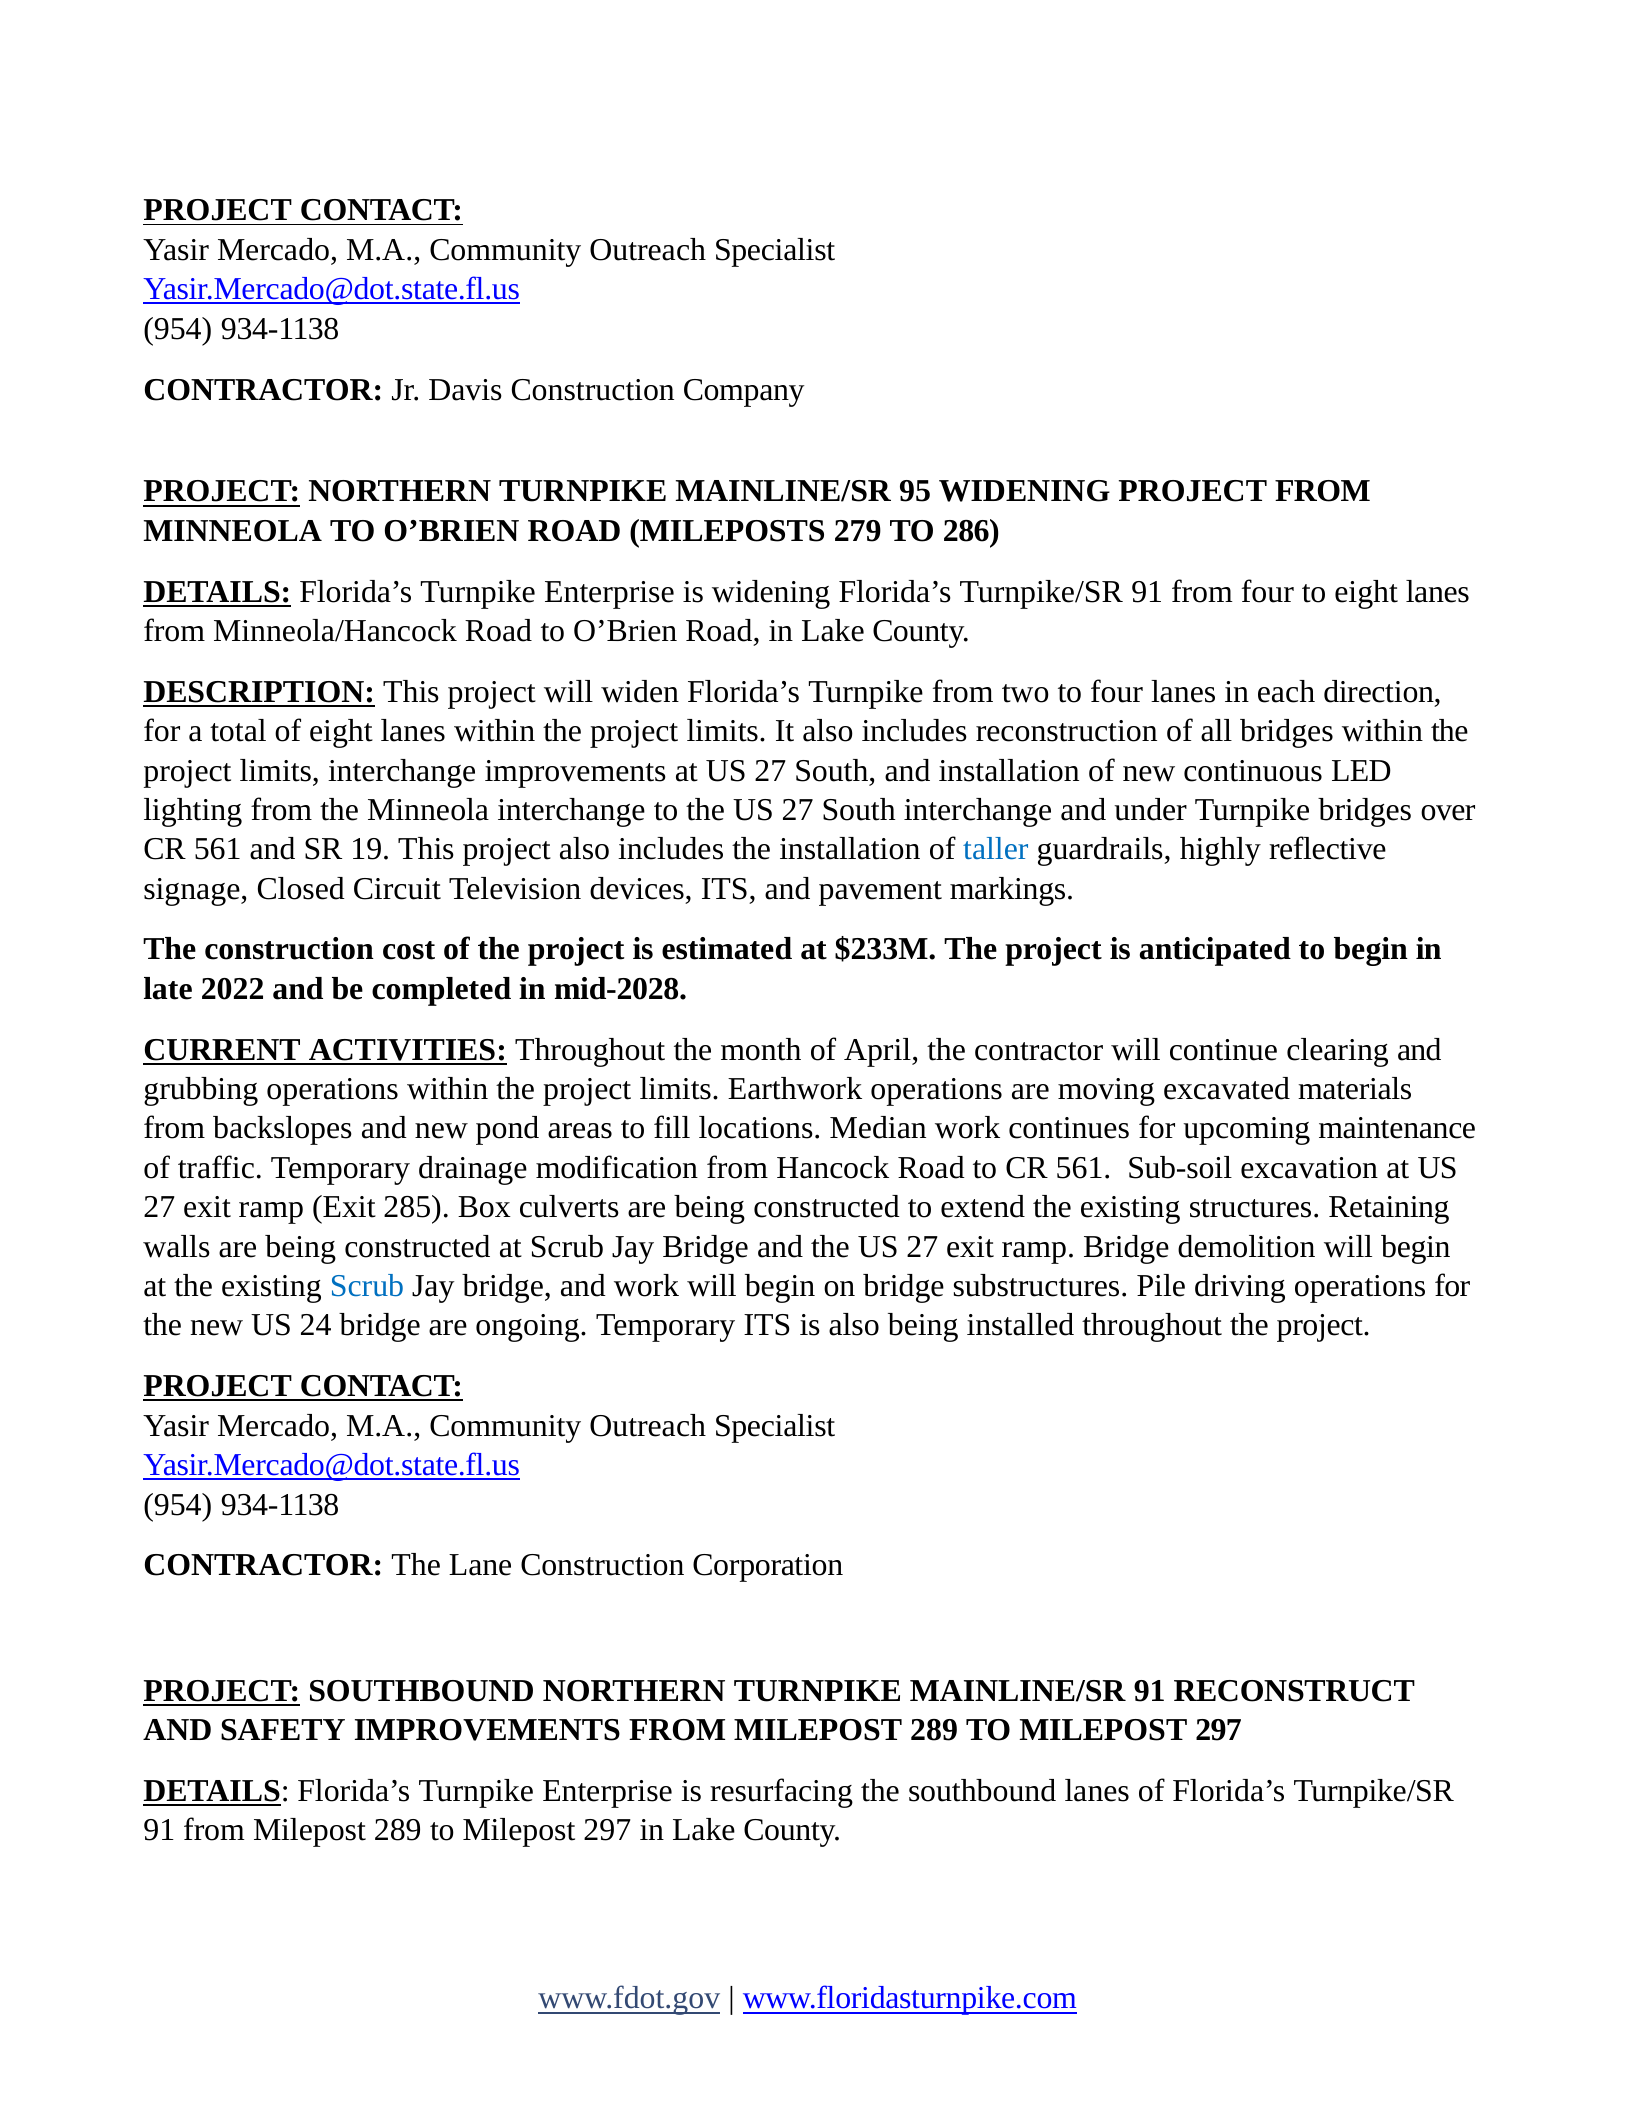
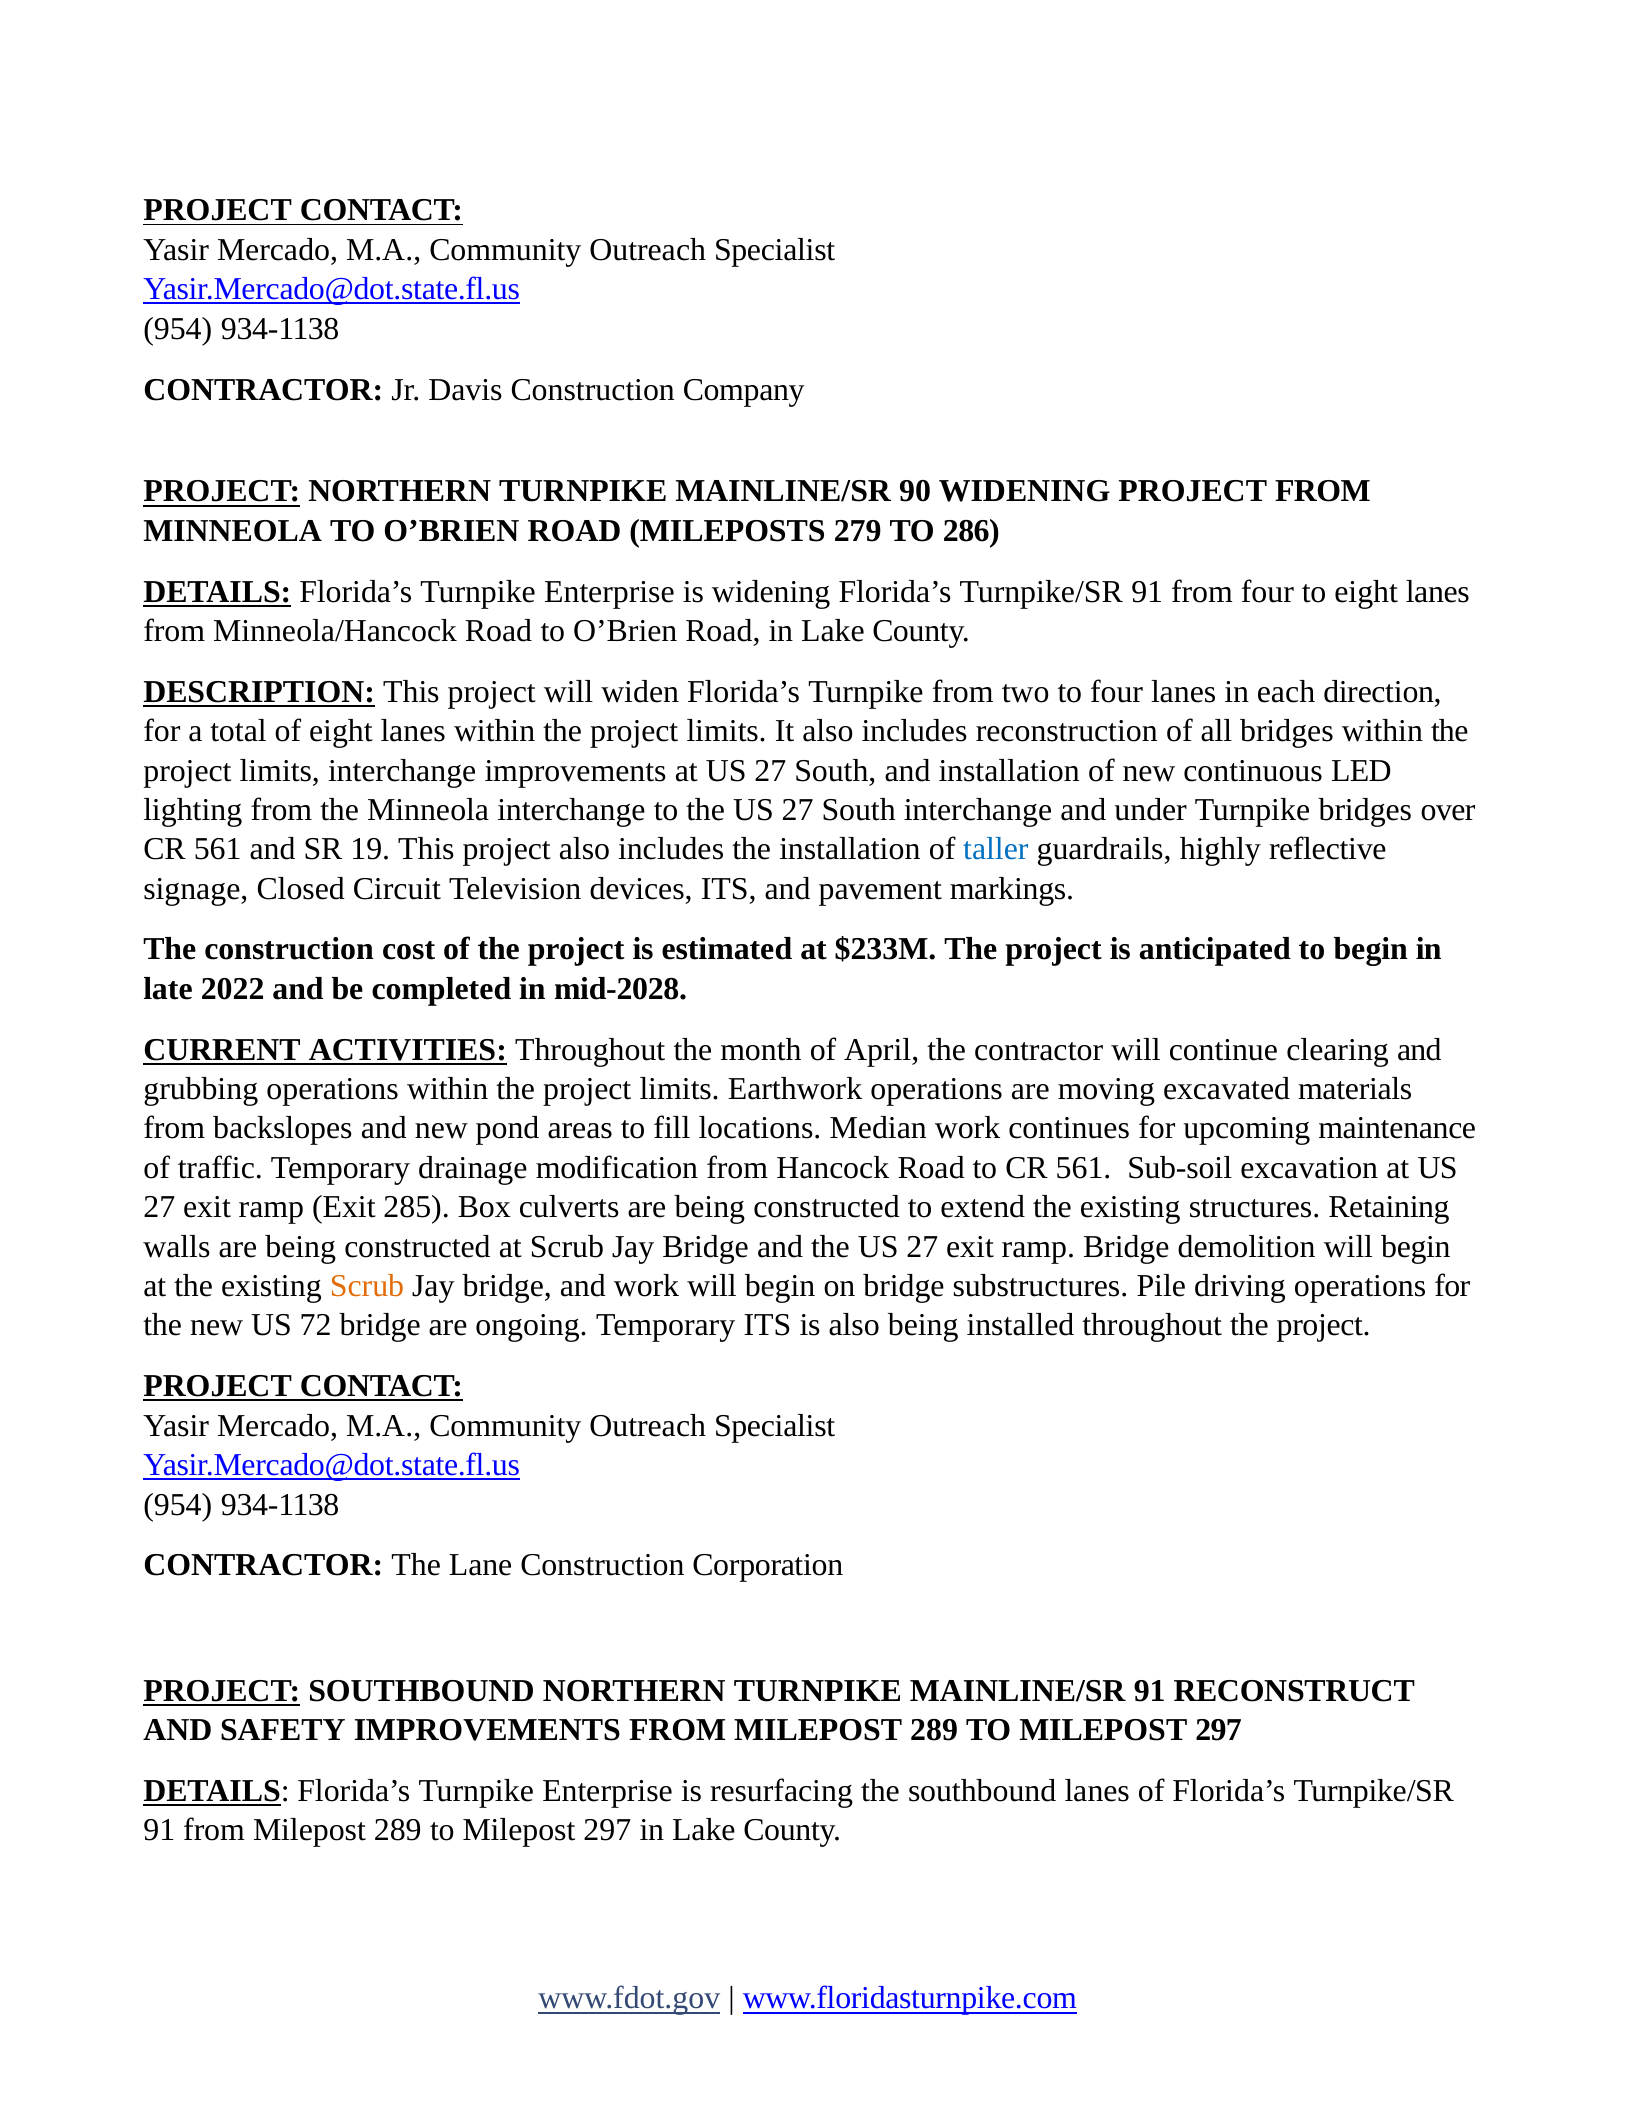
95: 95 -> 90 (915, 492)
Scrub colour: blue -> orange (367, 1286)
24: 24 -> 72 (316, 1325)
